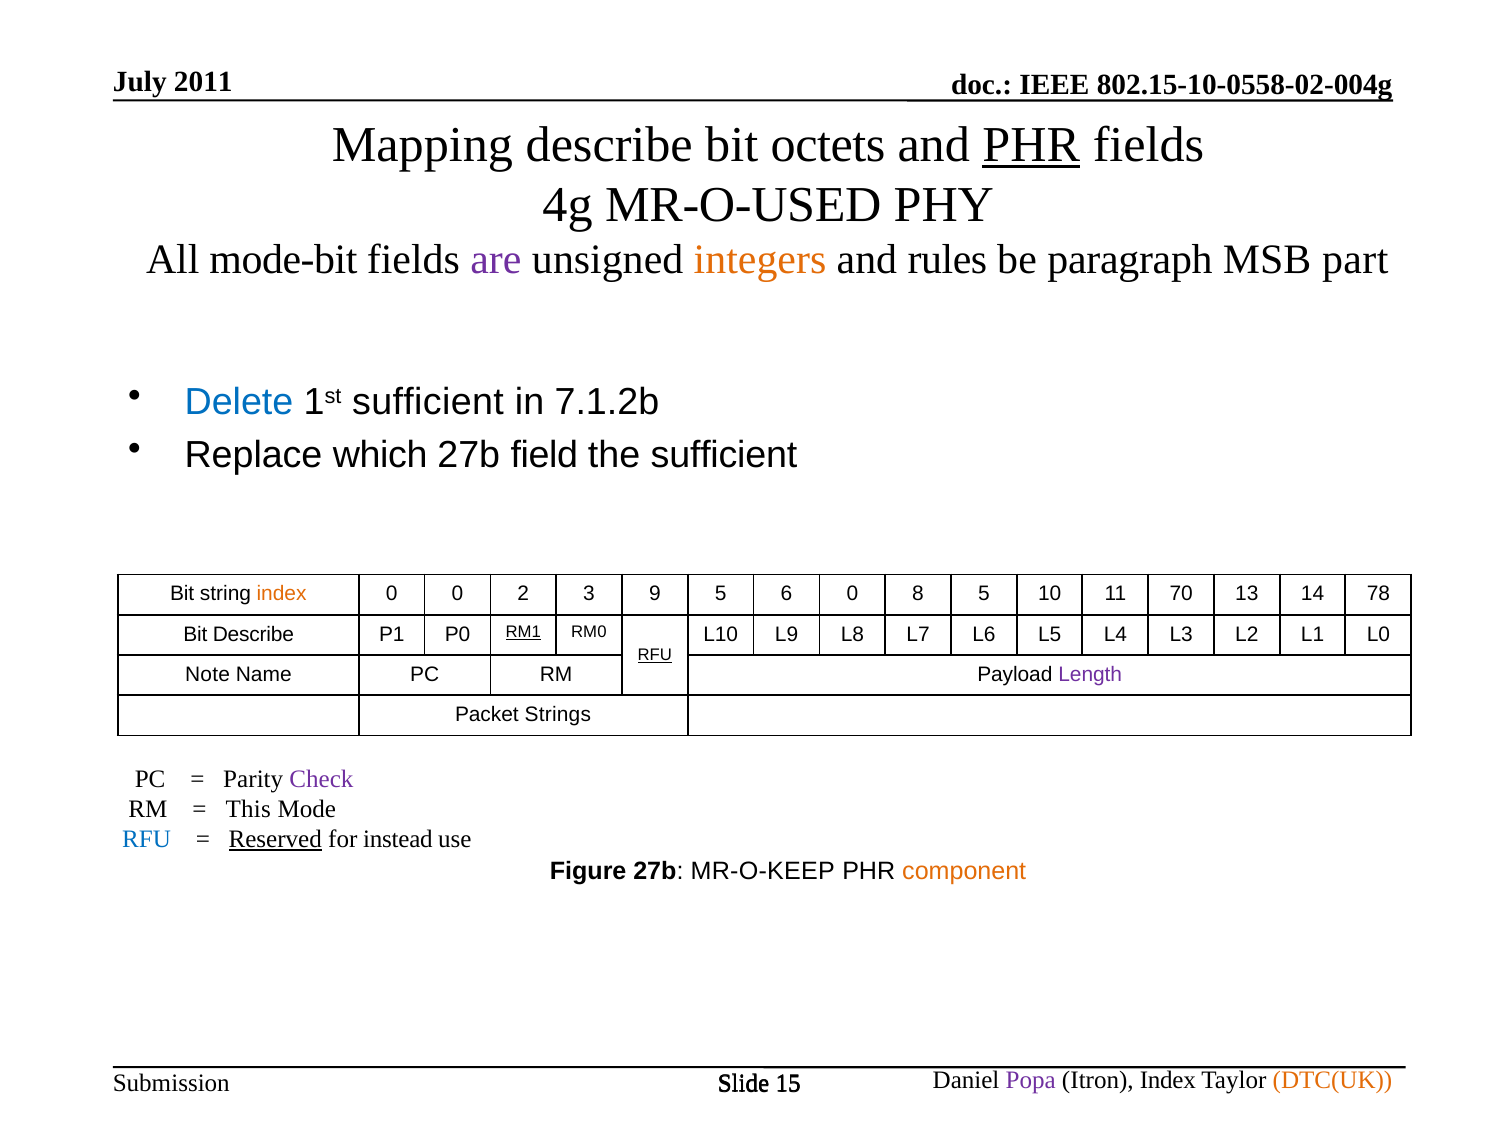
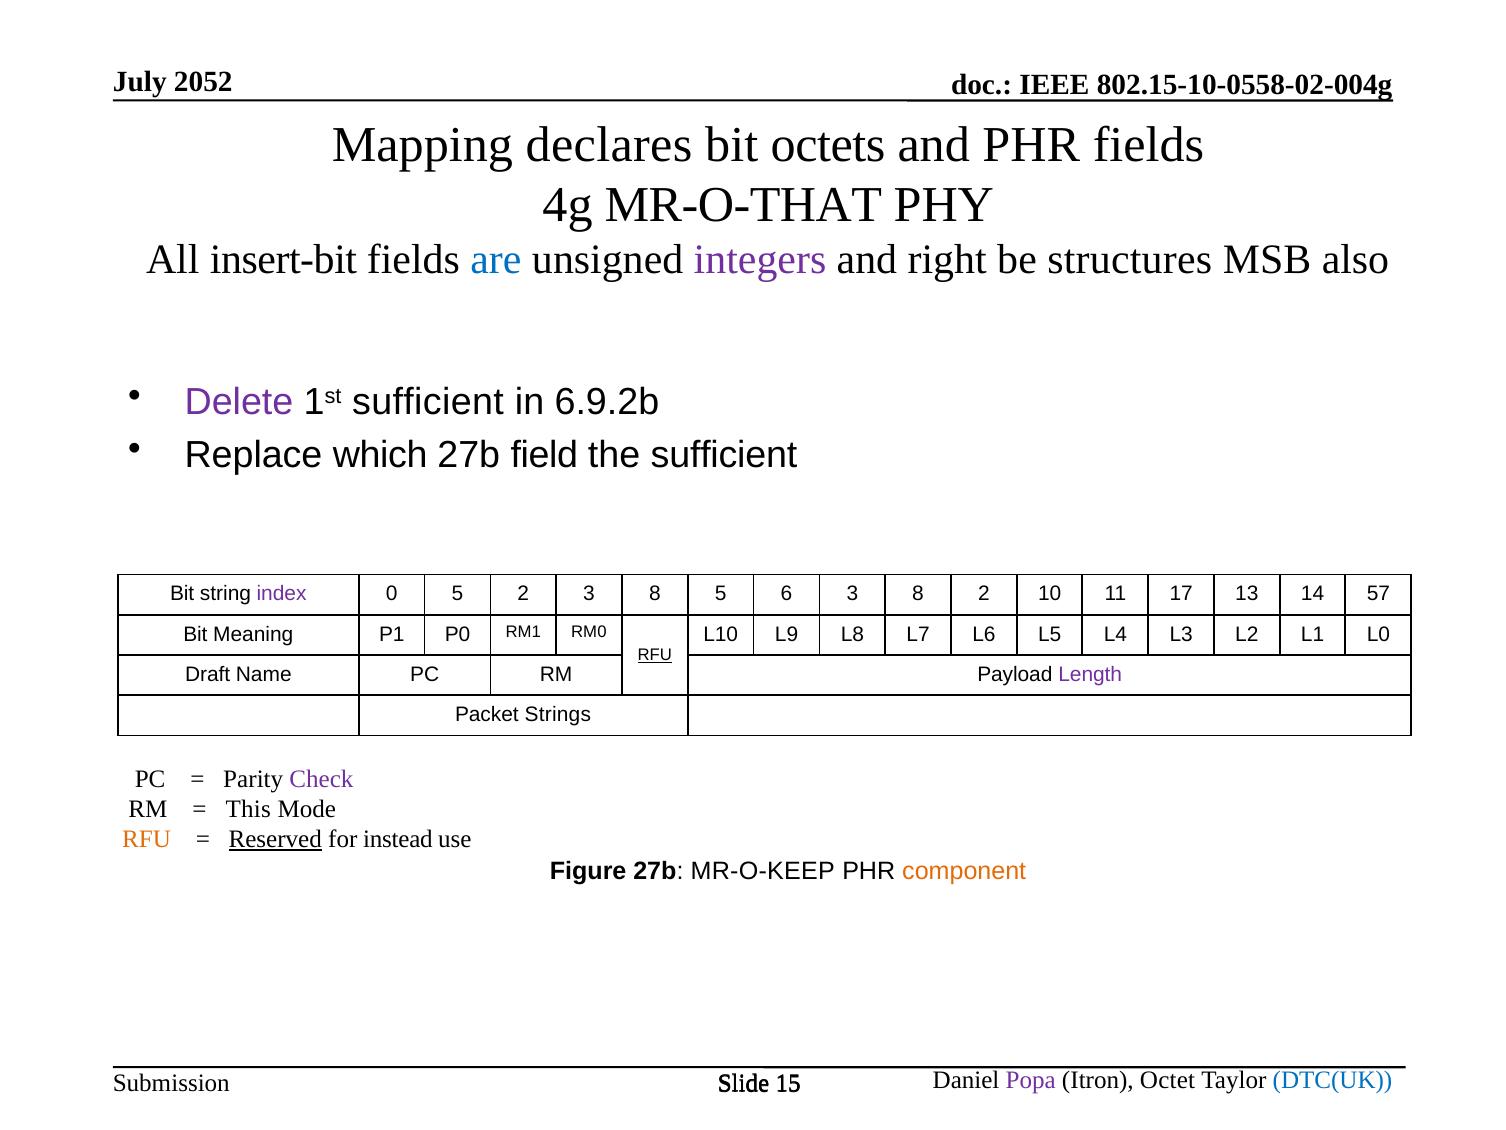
2011: 2011 -> 2052 (203, 82)
Mapping describe: describe -> declares (609, 145)
PHR underline: present -> none (1031, 145)
MR-O-USED: MR-O-USED -> MR-O-THAT (743, 205)
mode-bit: mode-bit -> insert-bit (283, 260)
are colour: purple -> blue (496, 260)
integers colour: orange -> purple (760, 260)
rules: rules -> right (947, 260)
paragraph: paragraph -> structures (1130, 260)
part: part -> also (1355, 260)
Delete colour: blue -> purple (239, 402)
7.1.2b: 7.1.2b -> 6.9.2b (607, 402)
index colour: orange -> purple (282, 594)
0 0: 0 -> 5 (457, 594)
2 3 9: 9 -> 8 (655, 594)
6 0: 0 -> 3 (852, 594)
8 5: 5 -> 2 (984, 594)
70: 70 -> 17 (1181, 594)
78: 78 -> 57 (1378, 594)
Bit Describe: Describe -> Meaning (253, 634)
RM1 underline: present -> none (523, 632)
Note: Note -> Draft (208, 674)
RFU colour: blue -> orange (147, 839)
Itron Index: Index -> Octet (1168, 1080)
DTC(UK colour: orange -> blue (1332, 1080)
